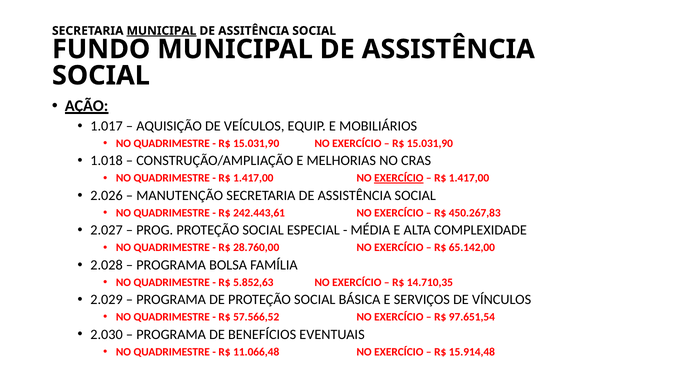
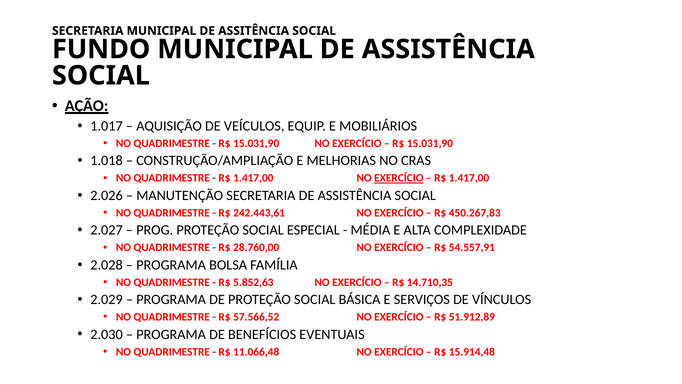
MUNICIPAL underline: present -> none (161, 31)
65.142,00: 65.142,00 -> 54.557,91 (472, 247)
97.651,54: 97.651,54 -> 51.912,89 (472, 317)
